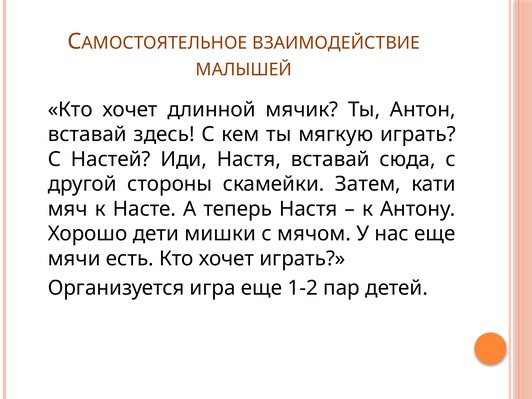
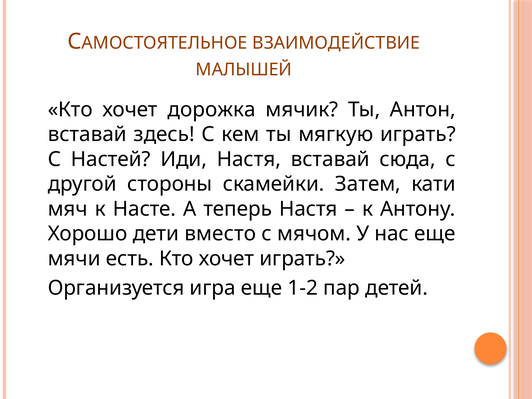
длинной: длинной -> дорожка (212, 110)
мишки: мишки -> вместо (220, 234)
